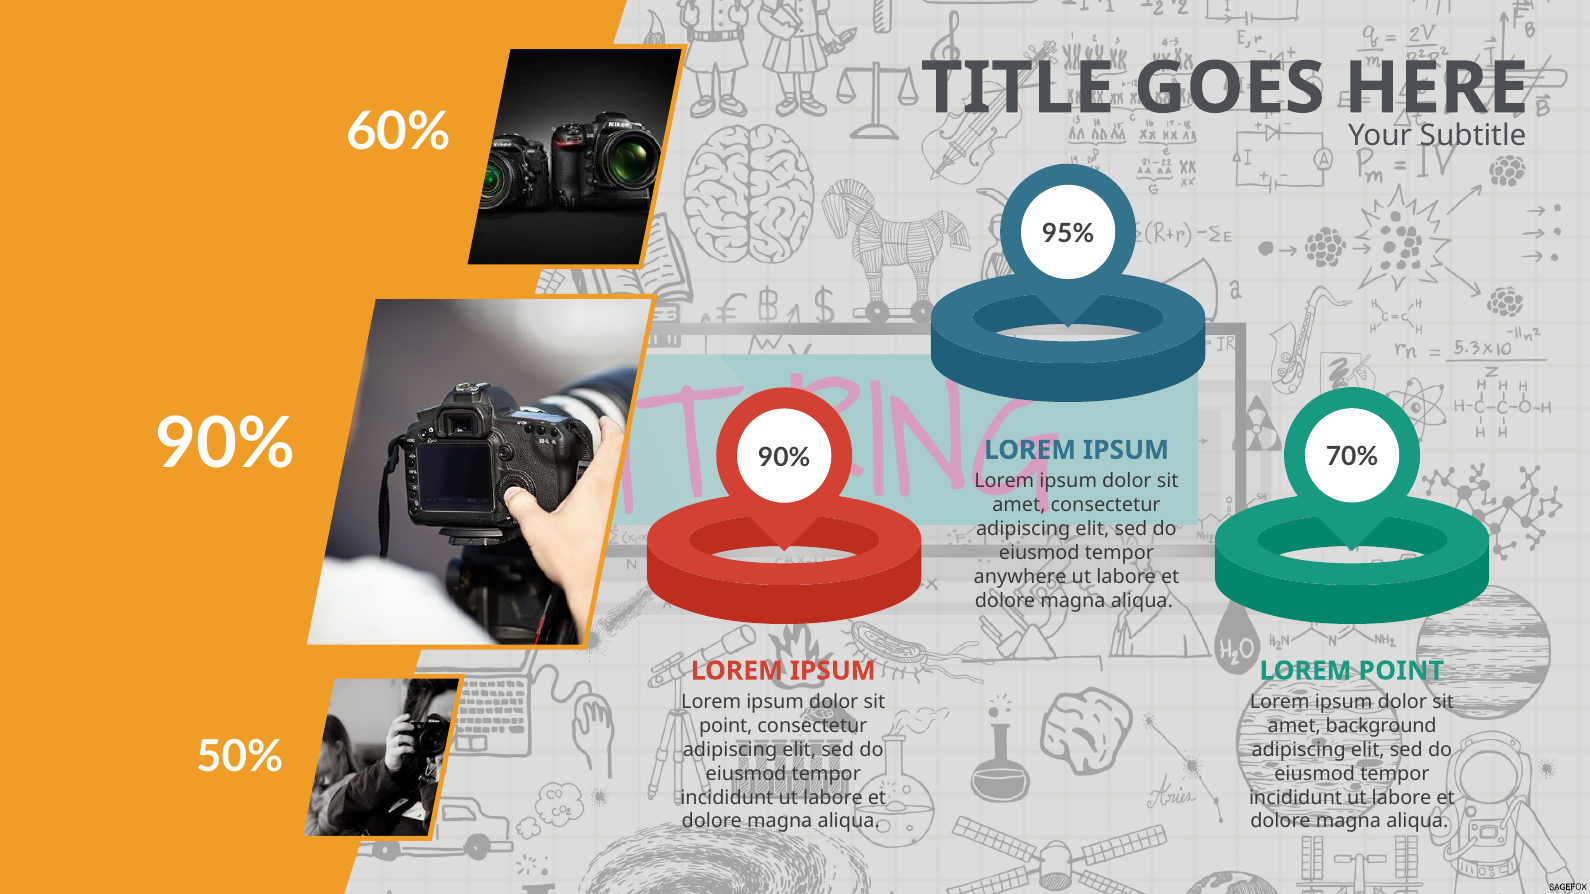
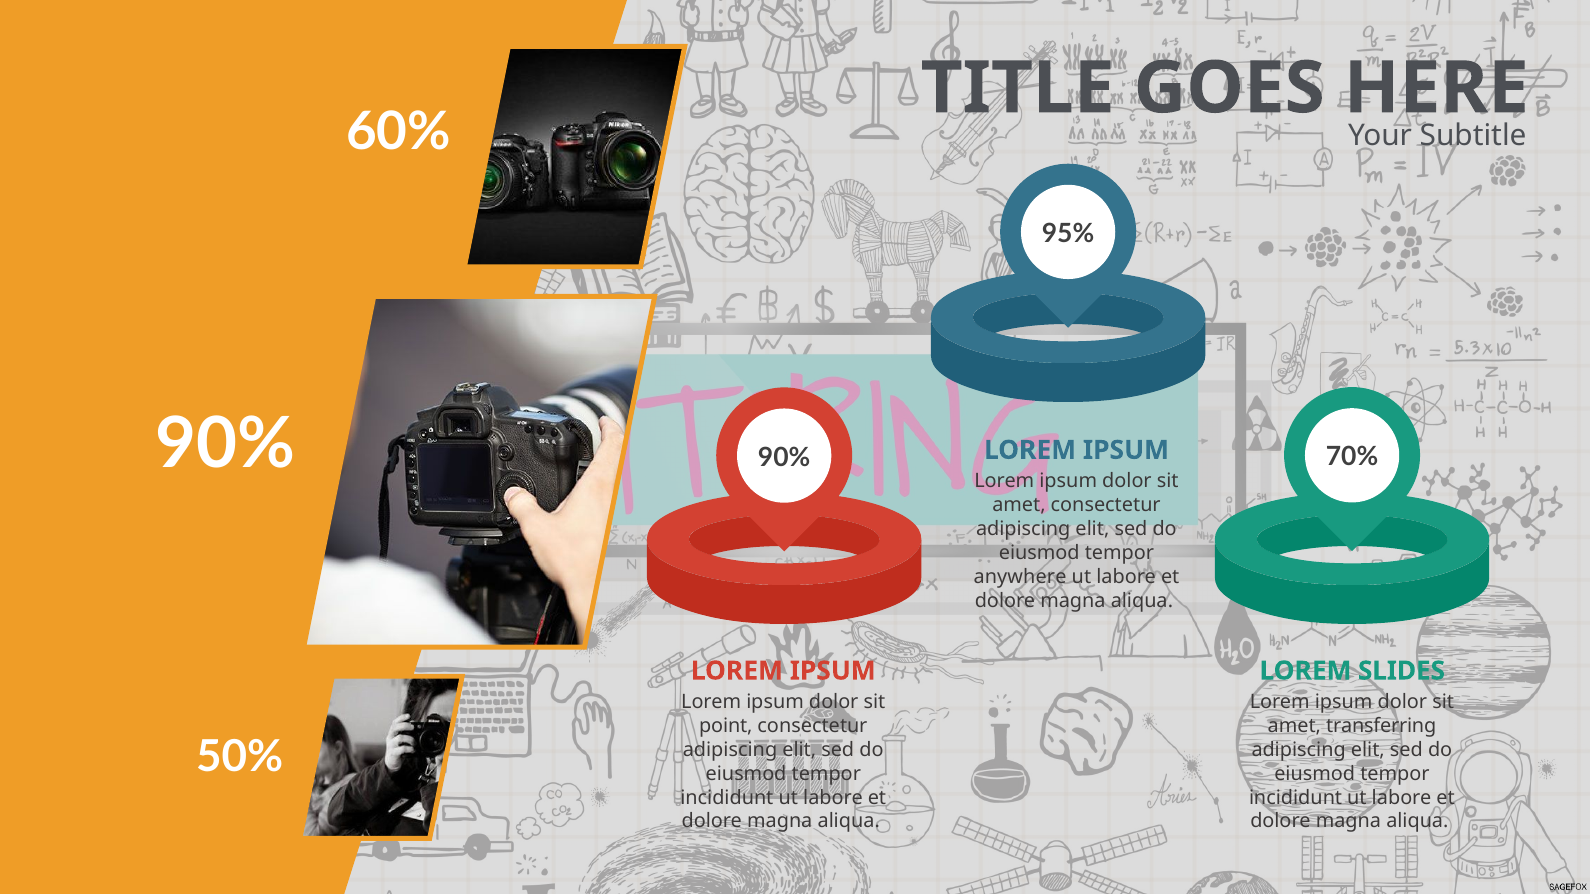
LOREM POINT: POINT -> SLIDES (1401, 671)
background: background -> transferring (1381, 726)
